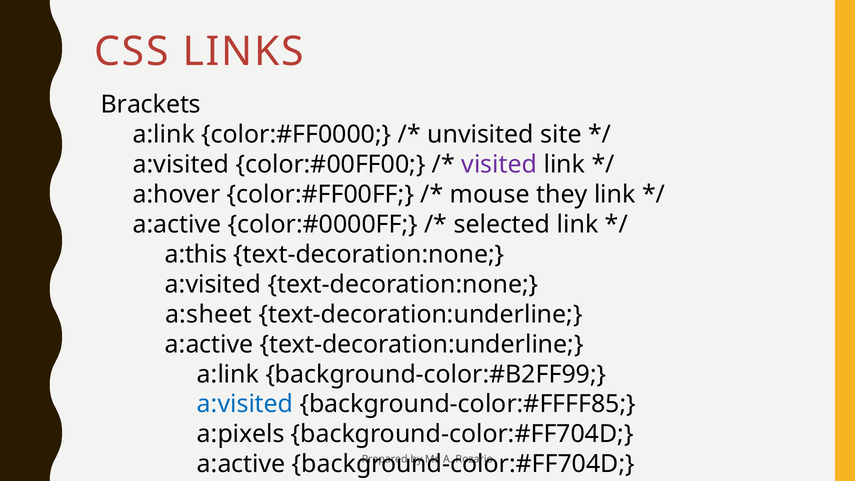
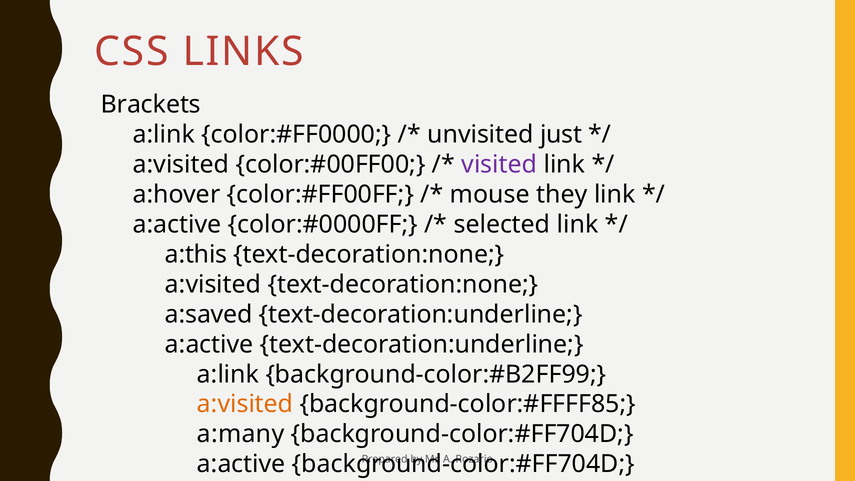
site: site -> just (561, 135)
a:sheet: a:sheet -> a:saved (209, 314)
a:visited colour: blue -> orange (245, 404)
a:pixels: a:pixels -> a:many (241, 434)
